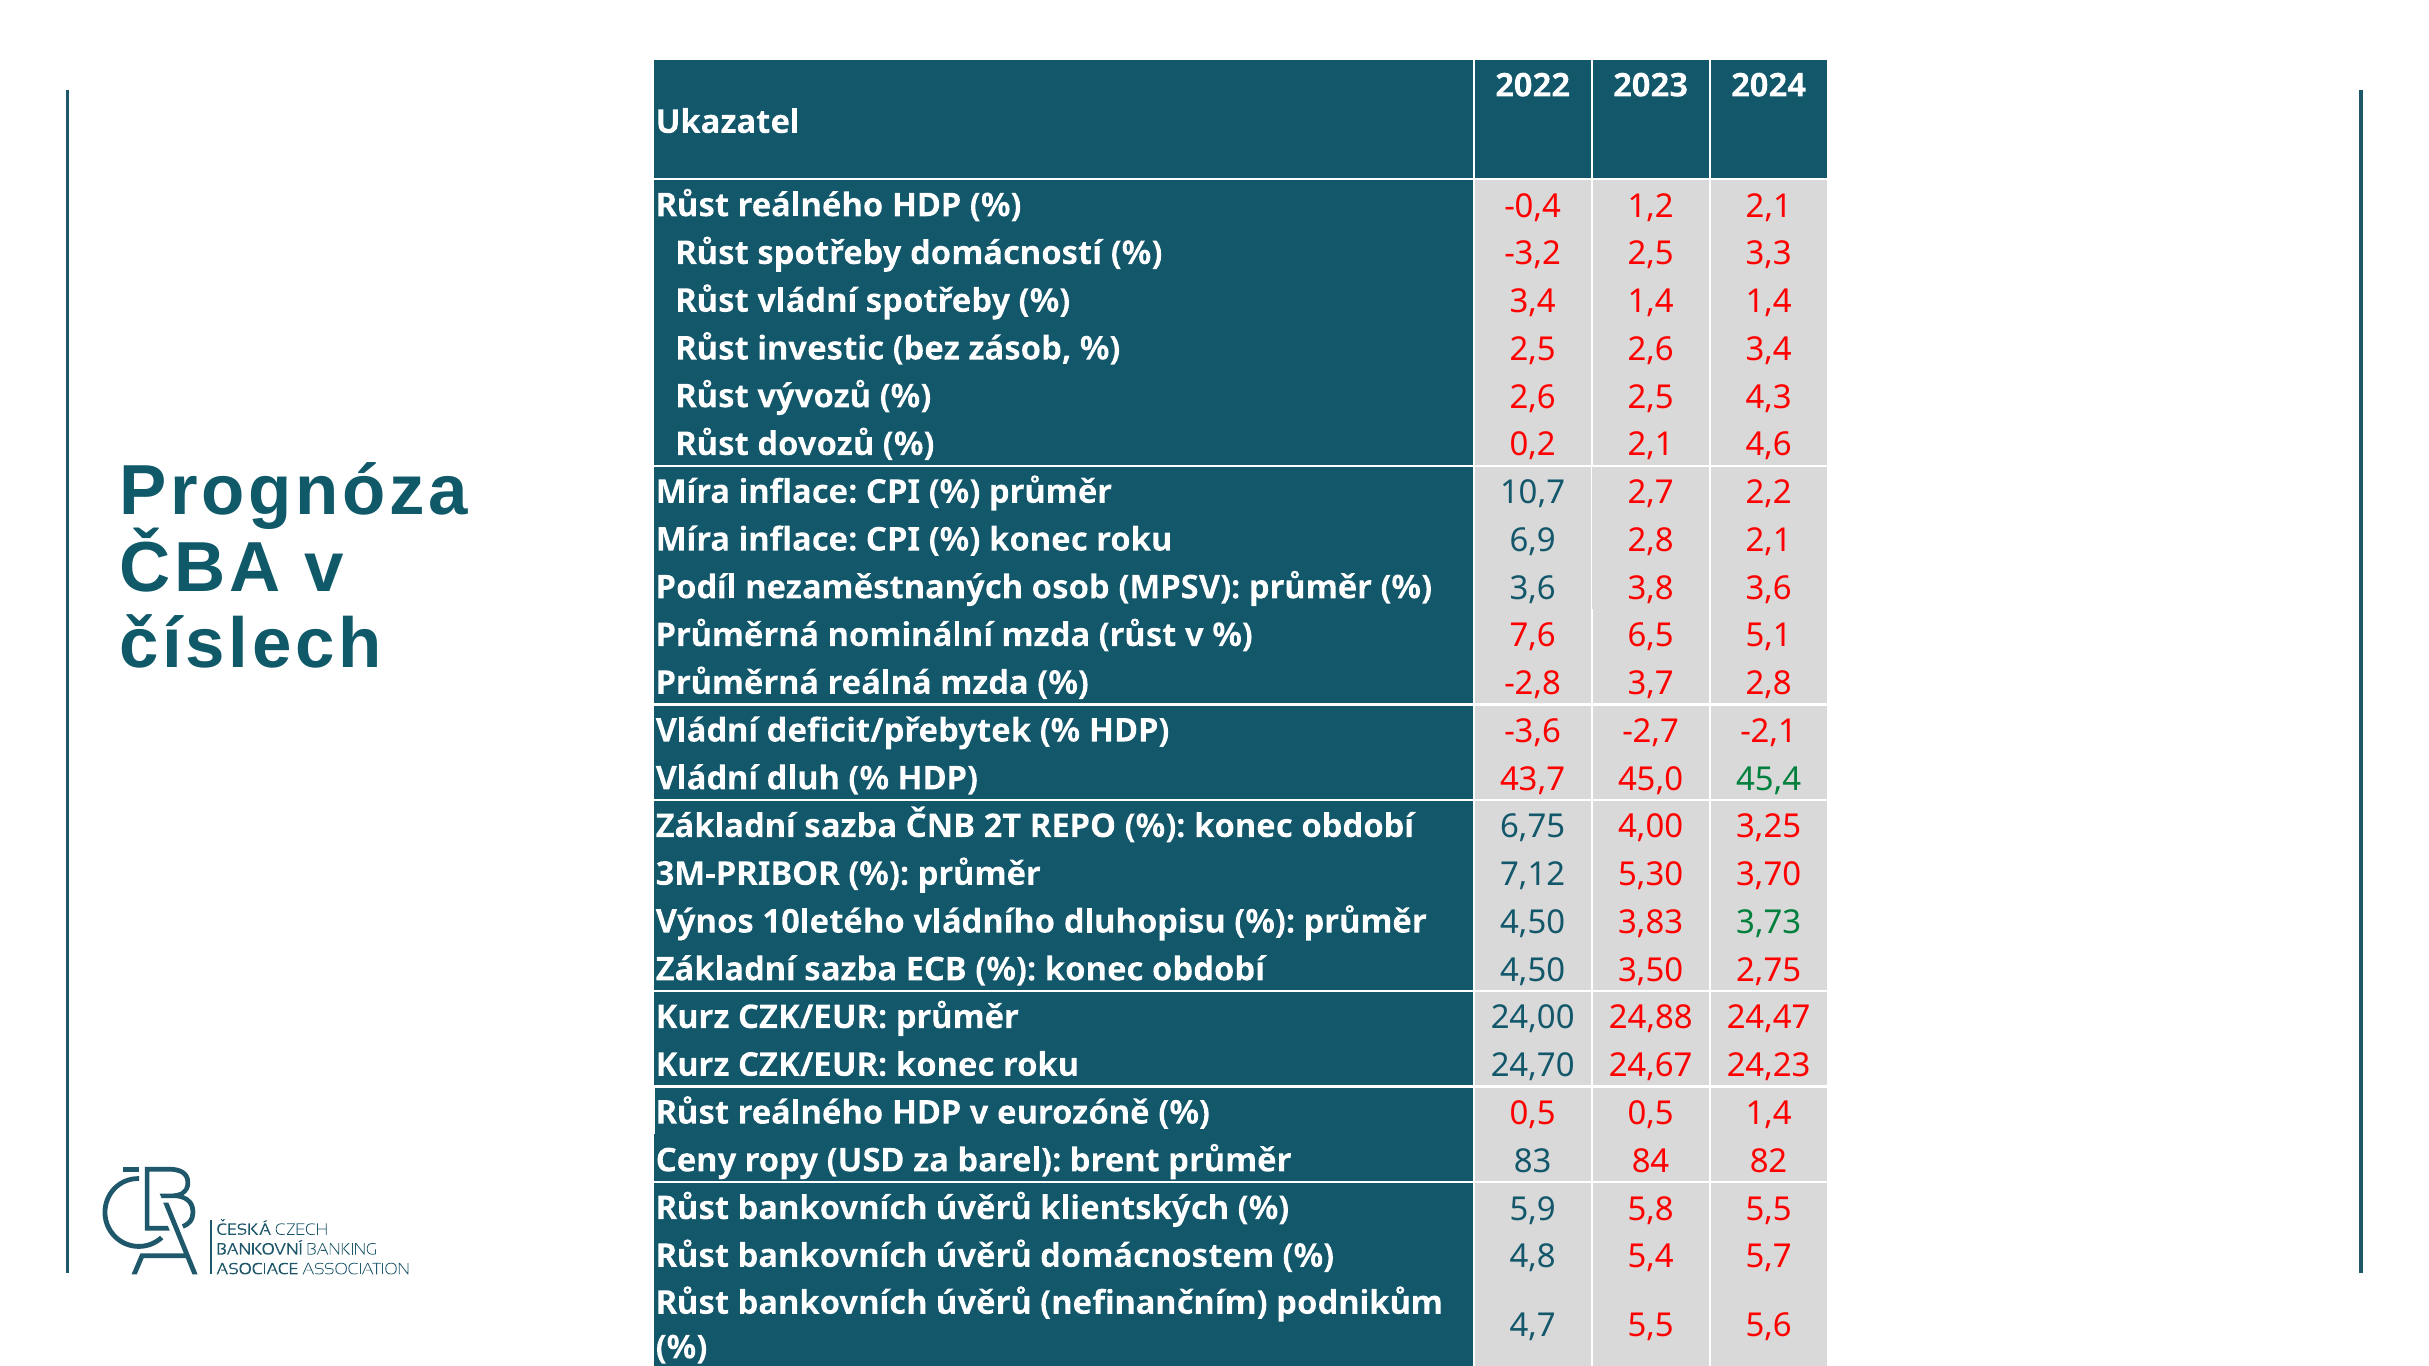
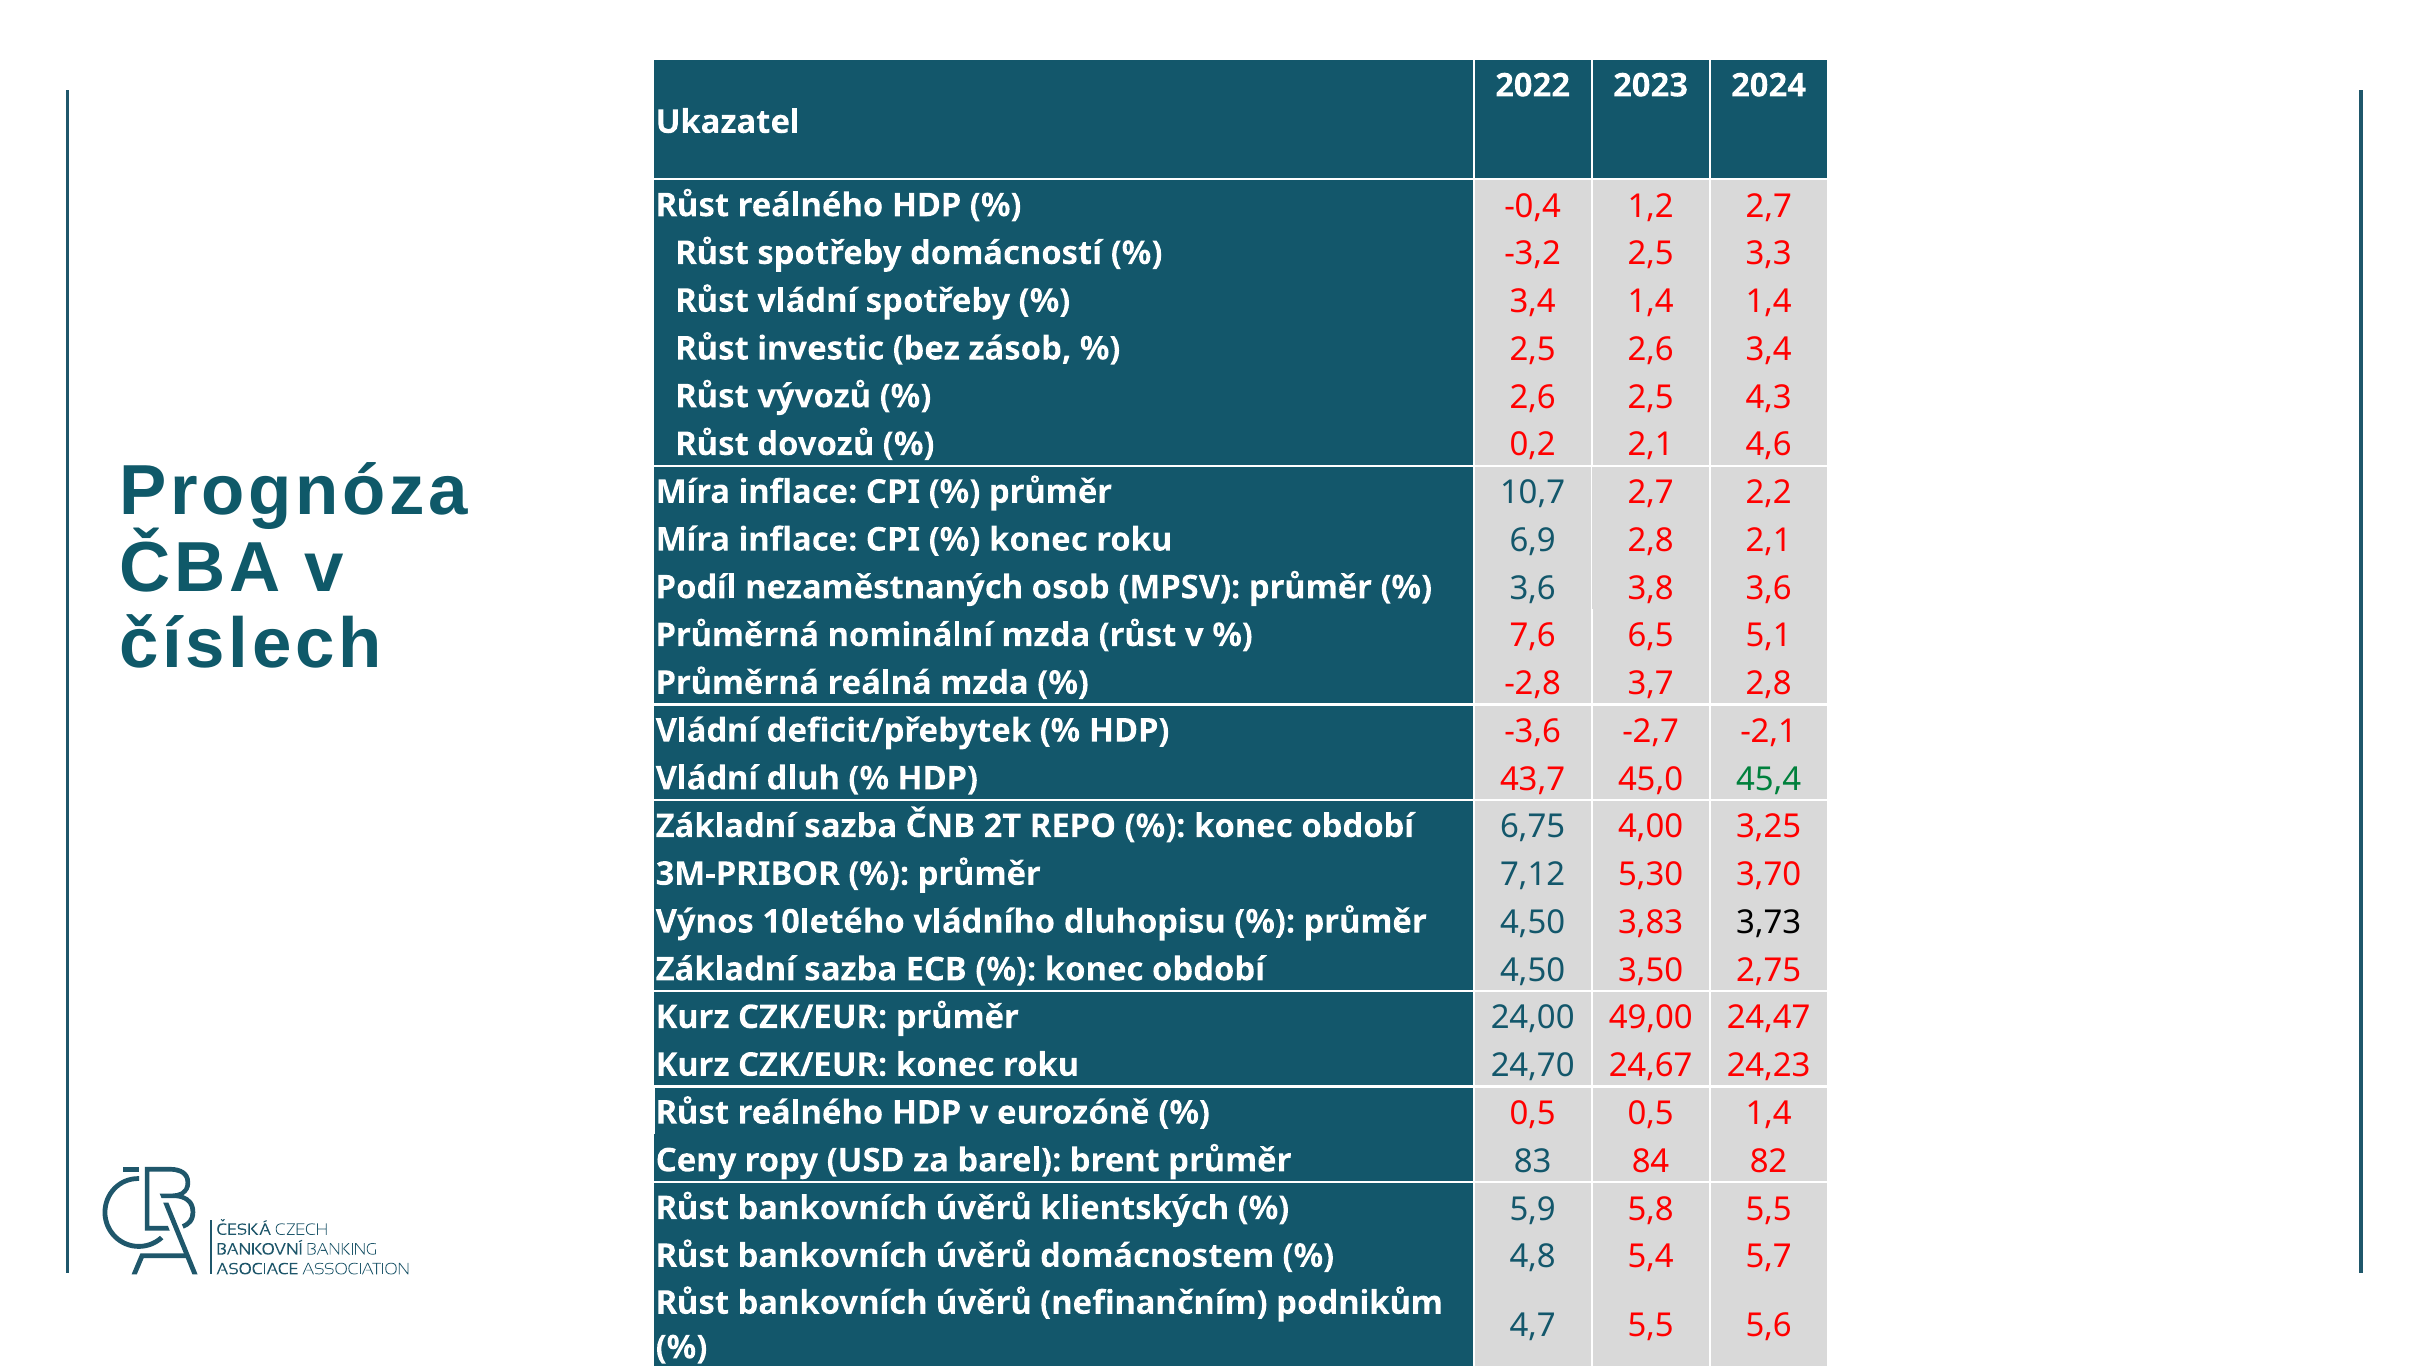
1,2 2,1: 2,1 -> 2,7 (1769, 206)
3,73 colour: green -> black (1769, 923)
24,88: 24,88 -> 49,00 (1651, 1018)
